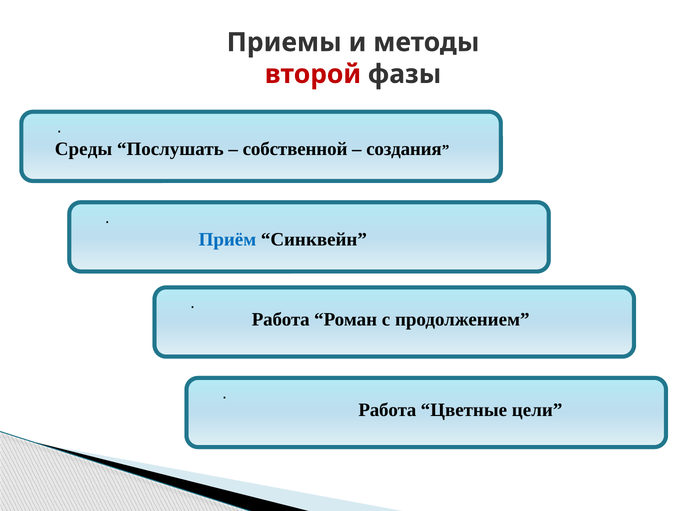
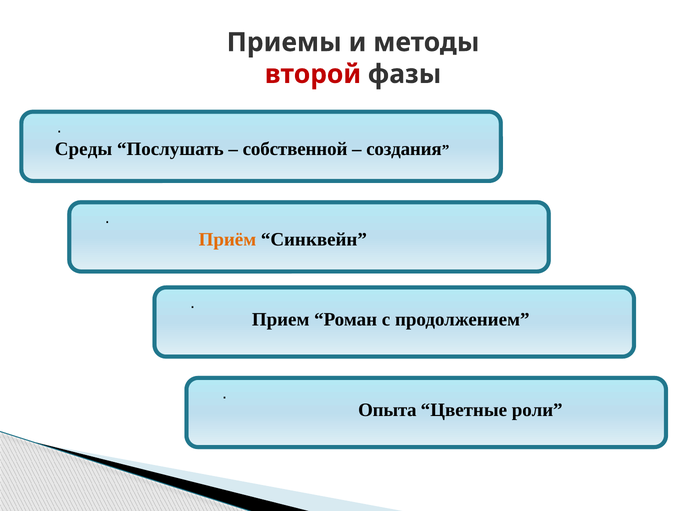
Приём colour: blue -> orange (227, 240)
Работа: Работа -> Прием (281, 320)
Работа: Работа -> Опыта (387, 410)
цели: цели -> роли (537, 410)
